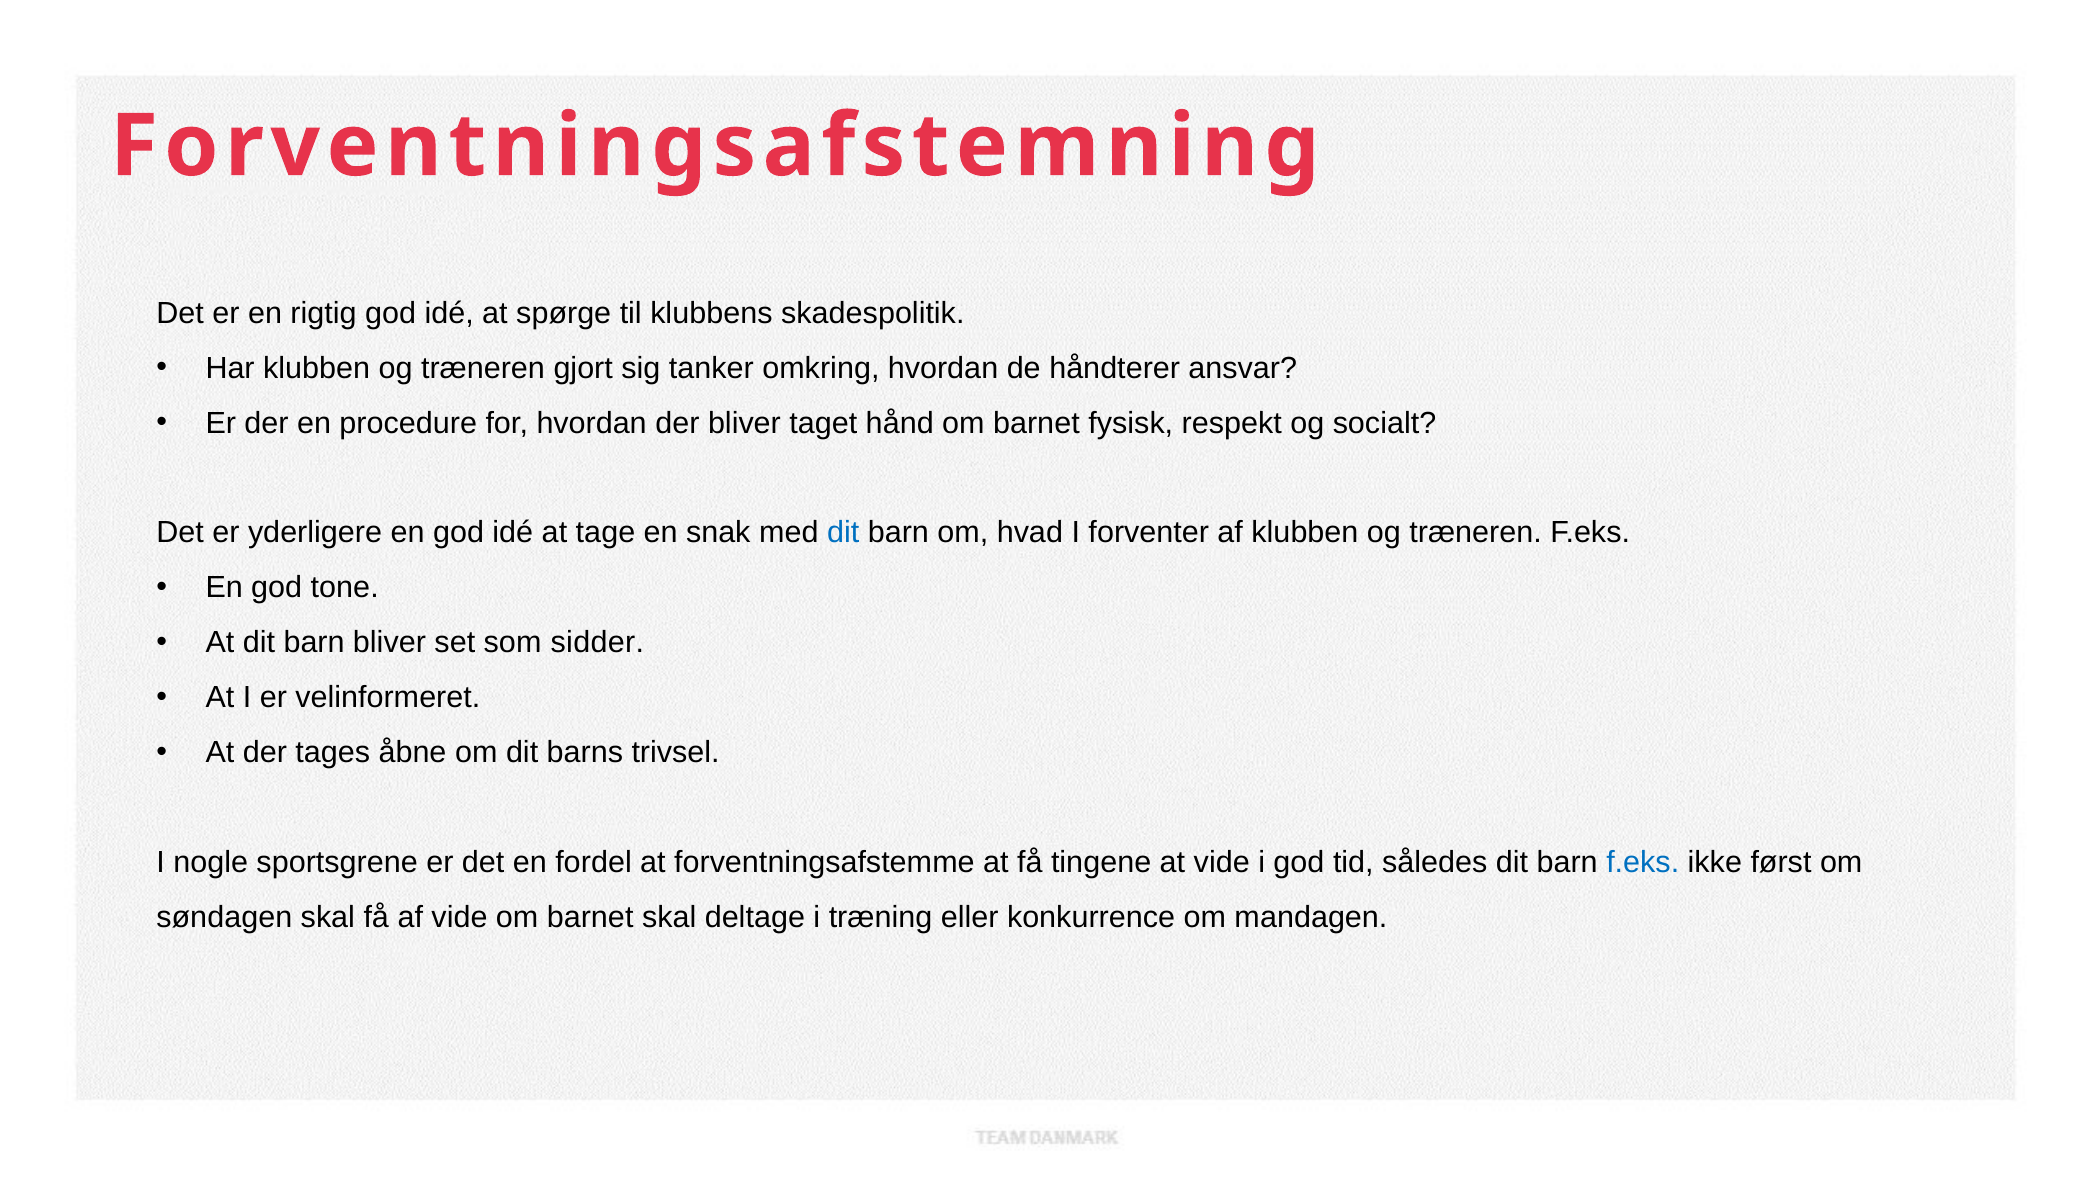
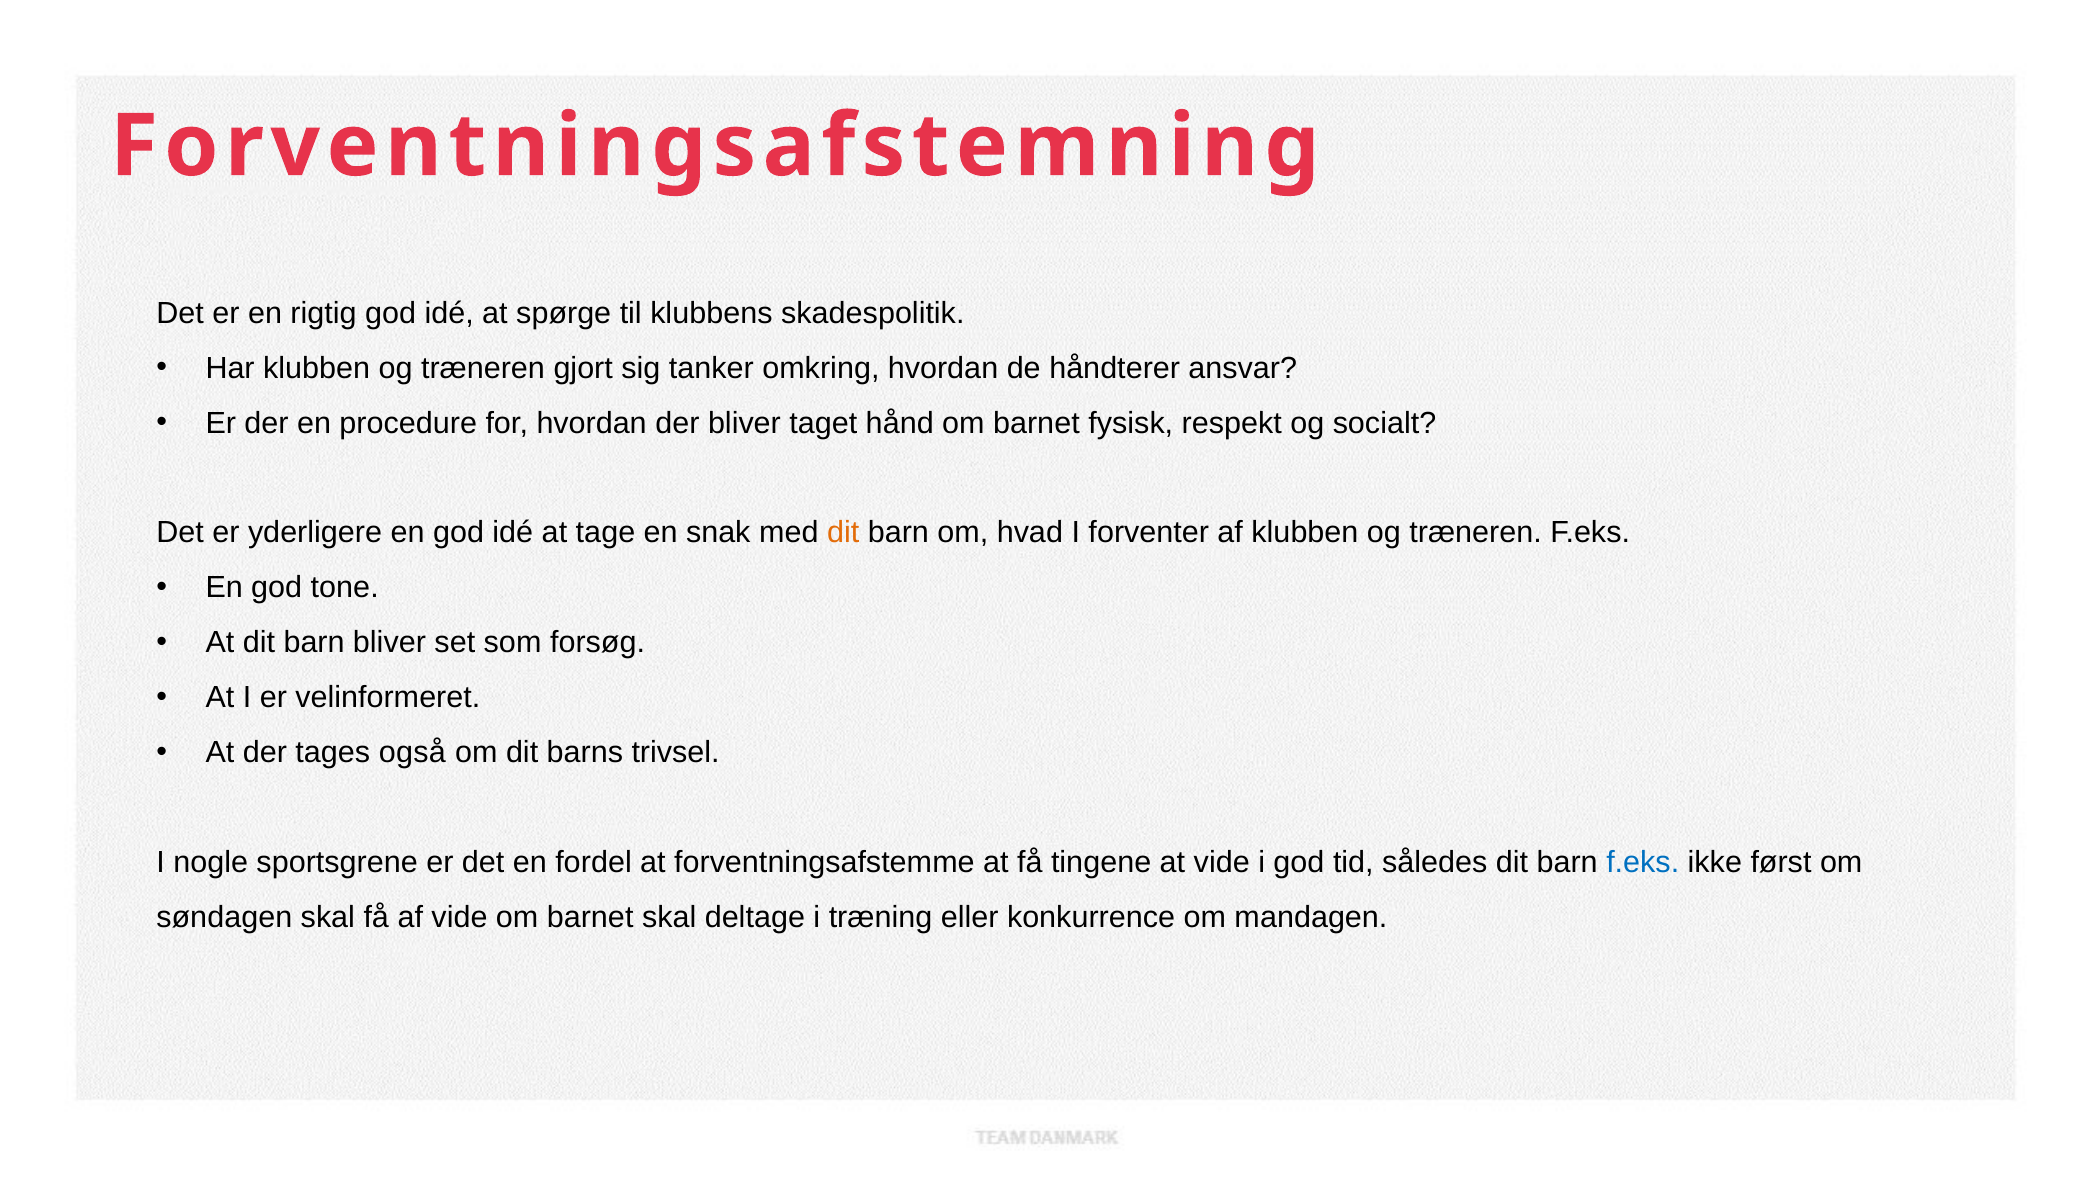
dit colour: blue -> orange (843, 533)
sidder: sidder -> forsøg (598, 643)
åbne: åbne -> også (412, 752)
